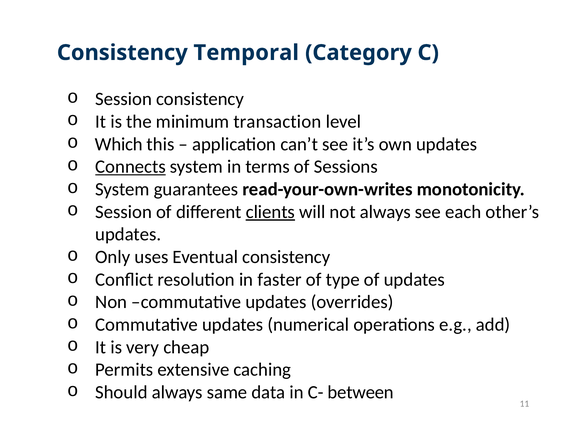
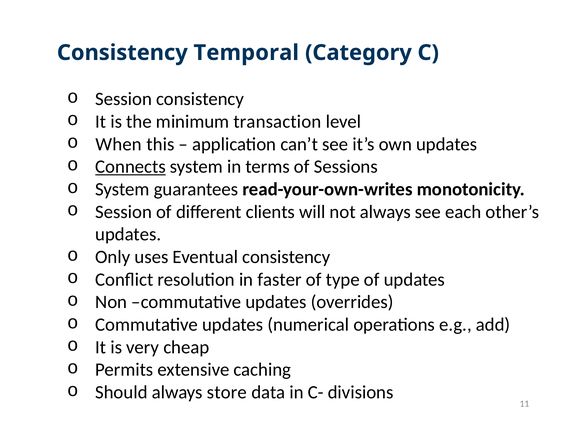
Which: Which -> When (119, 144)
clients underline: present -> none (270, 211)
same: same -> store (227, 392)
between: between -> divisions (361, 392)
